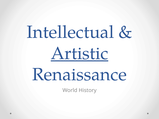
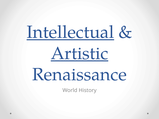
Intellectual underline: none -> present (70, 32)
